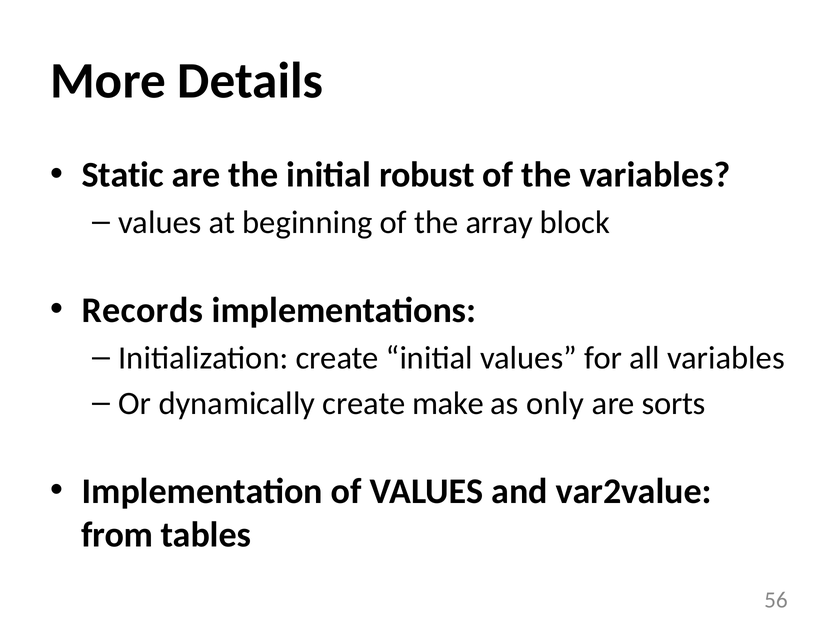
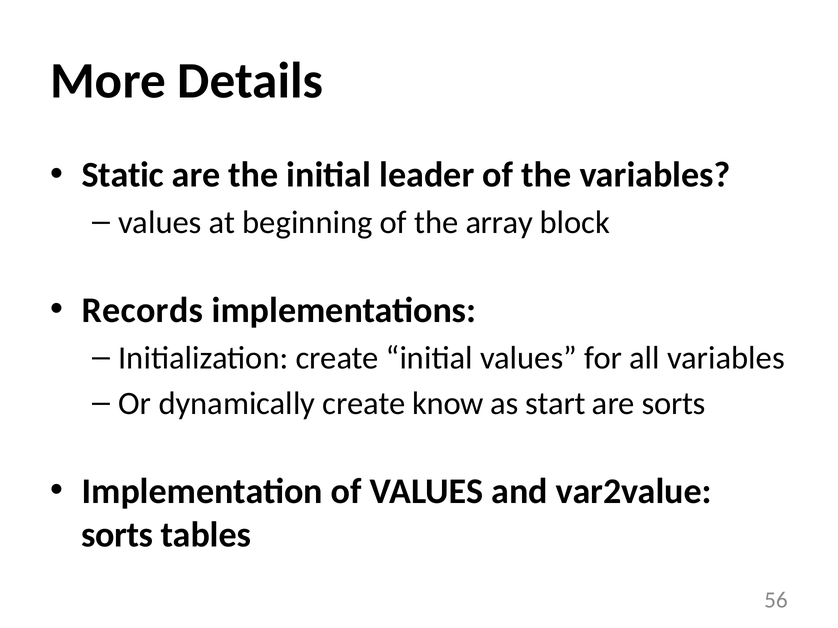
robust: robust -> leader (427, 175)
make: make -> know (448, 404)
only: only -> start (555, 404)
from: from -> sorts (117, 535)
